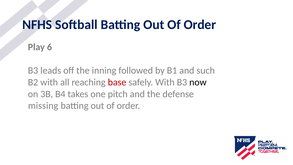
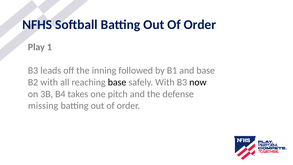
6: 6 -> 1 (49, 47)
and such: such -> base (206, 70)
base colour: red -> black (117, 82)
